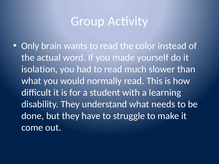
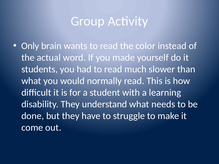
isolation: isolation -> students (40, 69)
